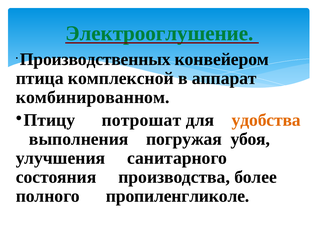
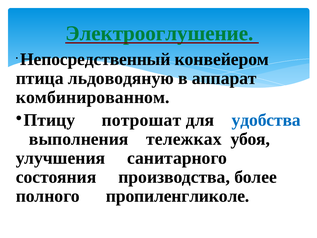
Производственных: Производственных -> Непосредственный (95, 59)
комплексной: комплексной -> льдоводяную (121, 78)
удобства colour: orange -> blue (266, 120)
погружая: погружая -> тележках (184, 139)
